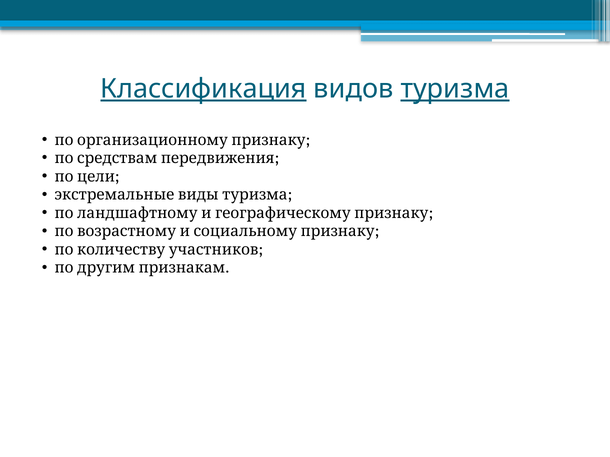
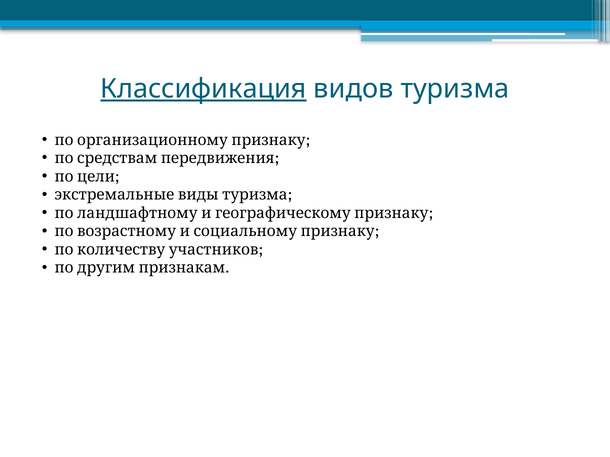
туризма underline: present -> none (455, 89)
